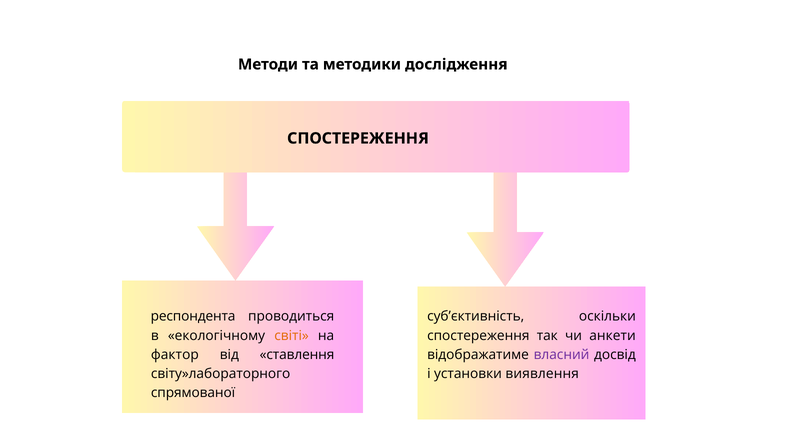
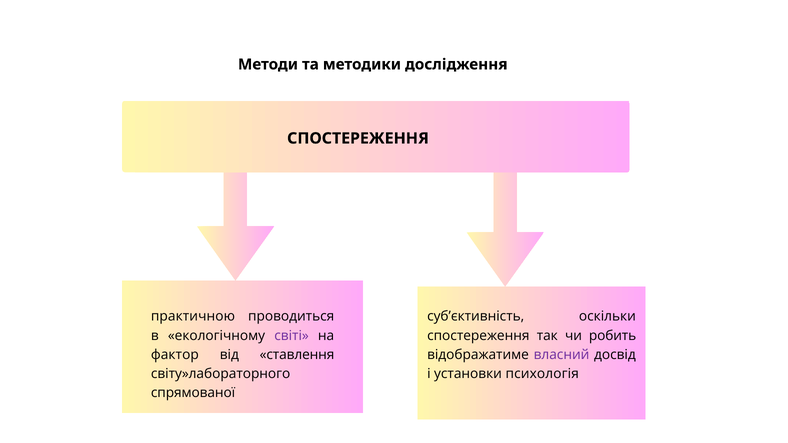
респондента: респондента -> практичною (193, 317)
світі colour: orange -> purple (292, 336)
анкети: анкети -> робить (613, 336)
виявлення: виявлення -> психологія (542, 374)
